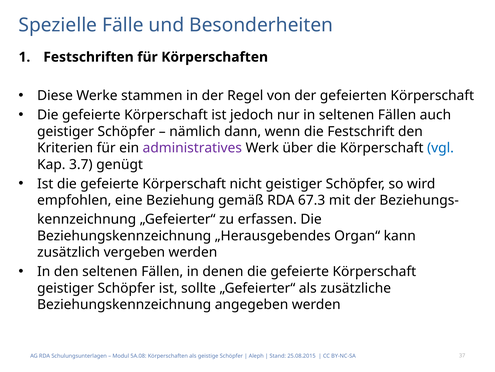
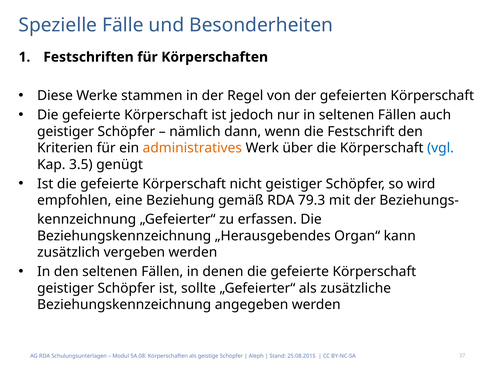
administratives colour: purple -> orange (192, 148)
3.7: 3.7 -> 3.5 (81, 164)
67.3: 67.3 -> 79.3 (312, 200)
